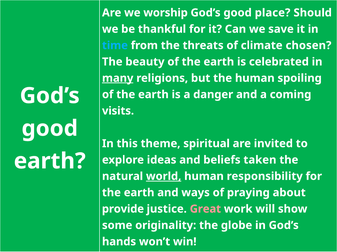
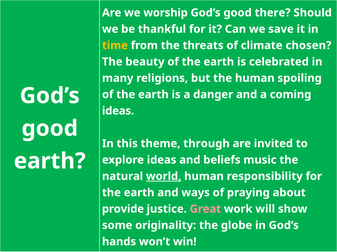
place: place -> there (273, 13)
time colour: light blue -> yellow (115, 46)
many underline: present -> none (118, 78)
visits: visits -> ideas (118, 111)
spiritual: spiritual -> through (207, 144)
taken: taken -> music (260, 160)
